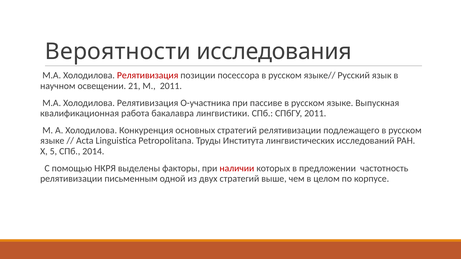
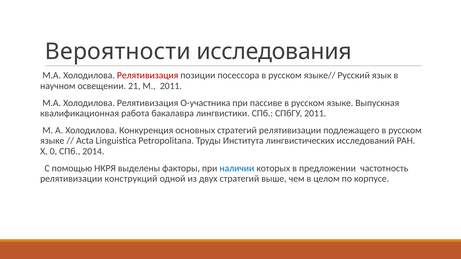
5: 5 -> 0 (53, 151)
наличии colour: red -> blue (237, 168)
письменным: письменным -> конструкций (131, 179)
